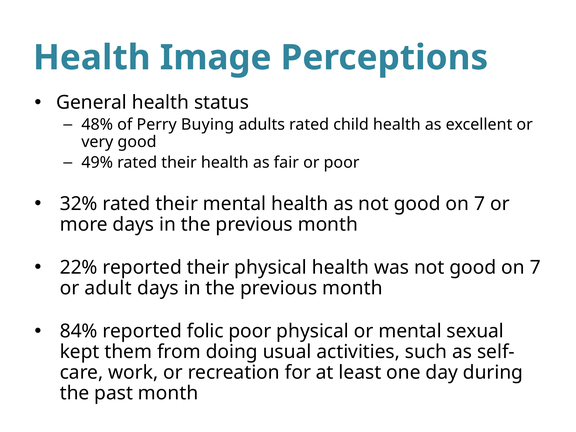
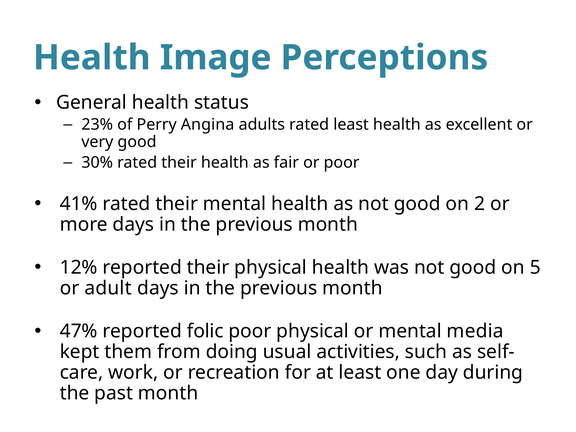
48%: 48% -> 23% (97, 125)
Buying: Buying -> Angina (208, 125)
rated child: child -> least (351, 125)
49%: 49% -> 30% (97, 162)
32%: 32% -> 41% (79, 204)
7: 7 -> 2 (480, 204)
22%: 22% -> 12% (79, 267)
7: 7 -> 5 (535, 267)
84%: 84% -> 47% (79, 331)
sexual: sexual -> media (475, 331)
